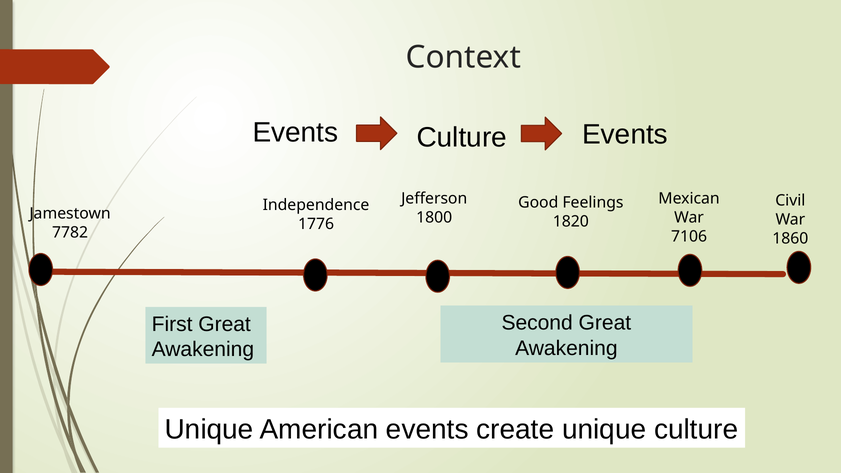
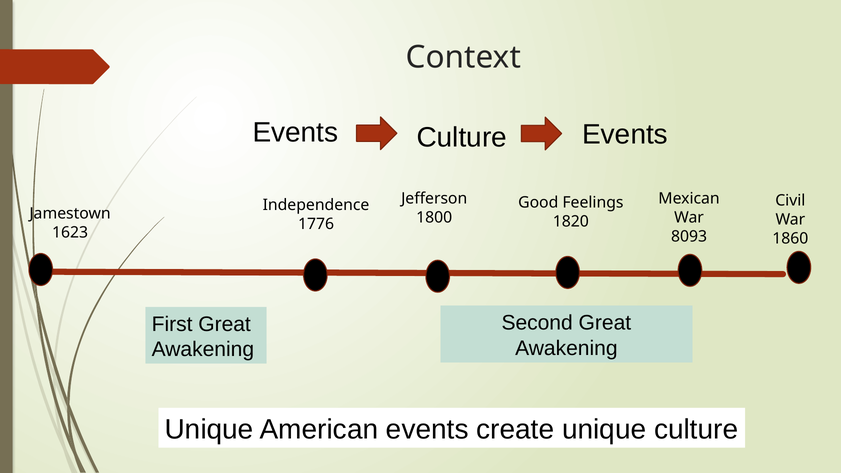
7782: 7782 -> 1623 (70, 233)
7106: 7106 -> 8093 (689, 237)
